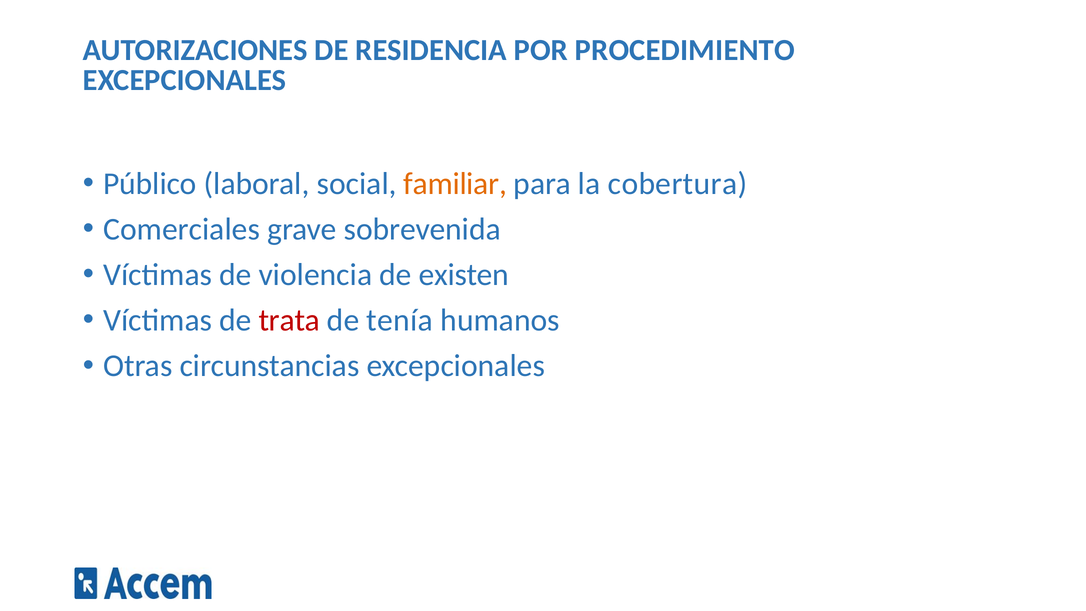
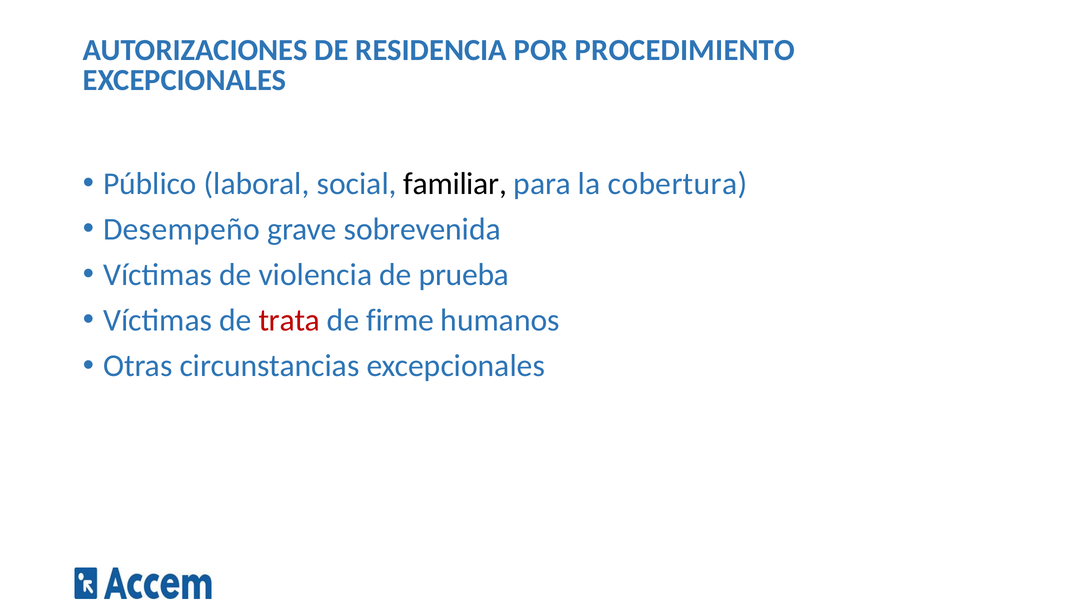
familiar colour: orange -> black (455, 184)
Comerciales: Comerciales -> Desempeño (181, 229)
existen: existen -> prueba (464, 275)
tenía: tenía -> firme (400, 320)
